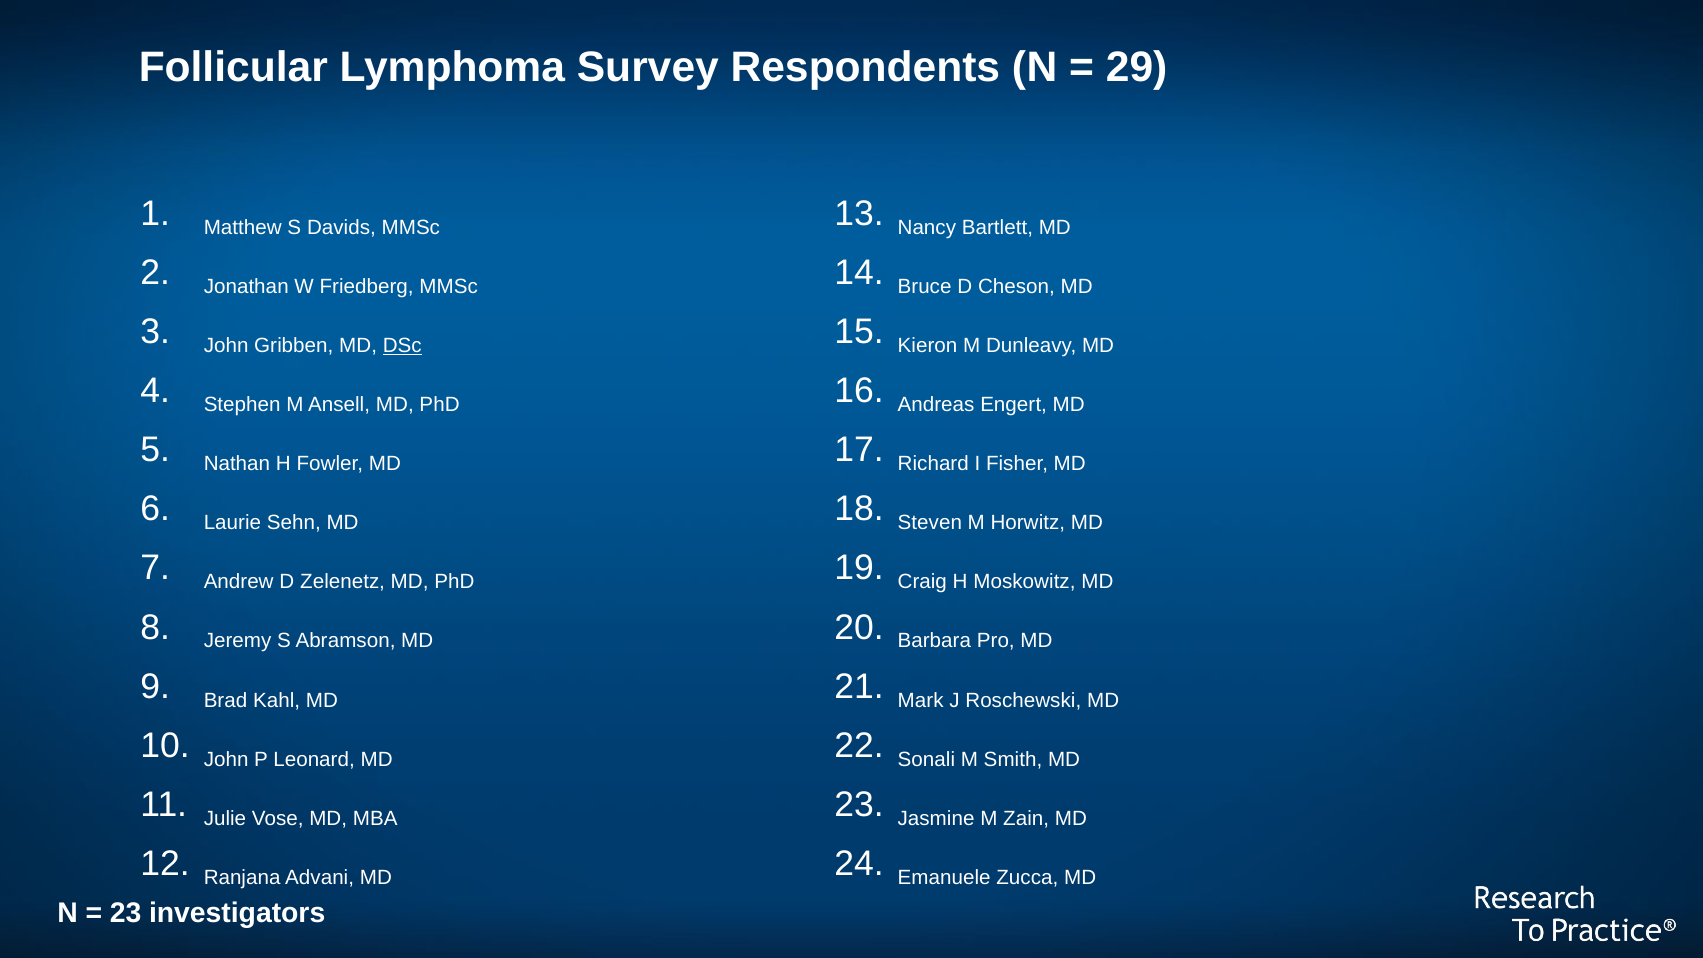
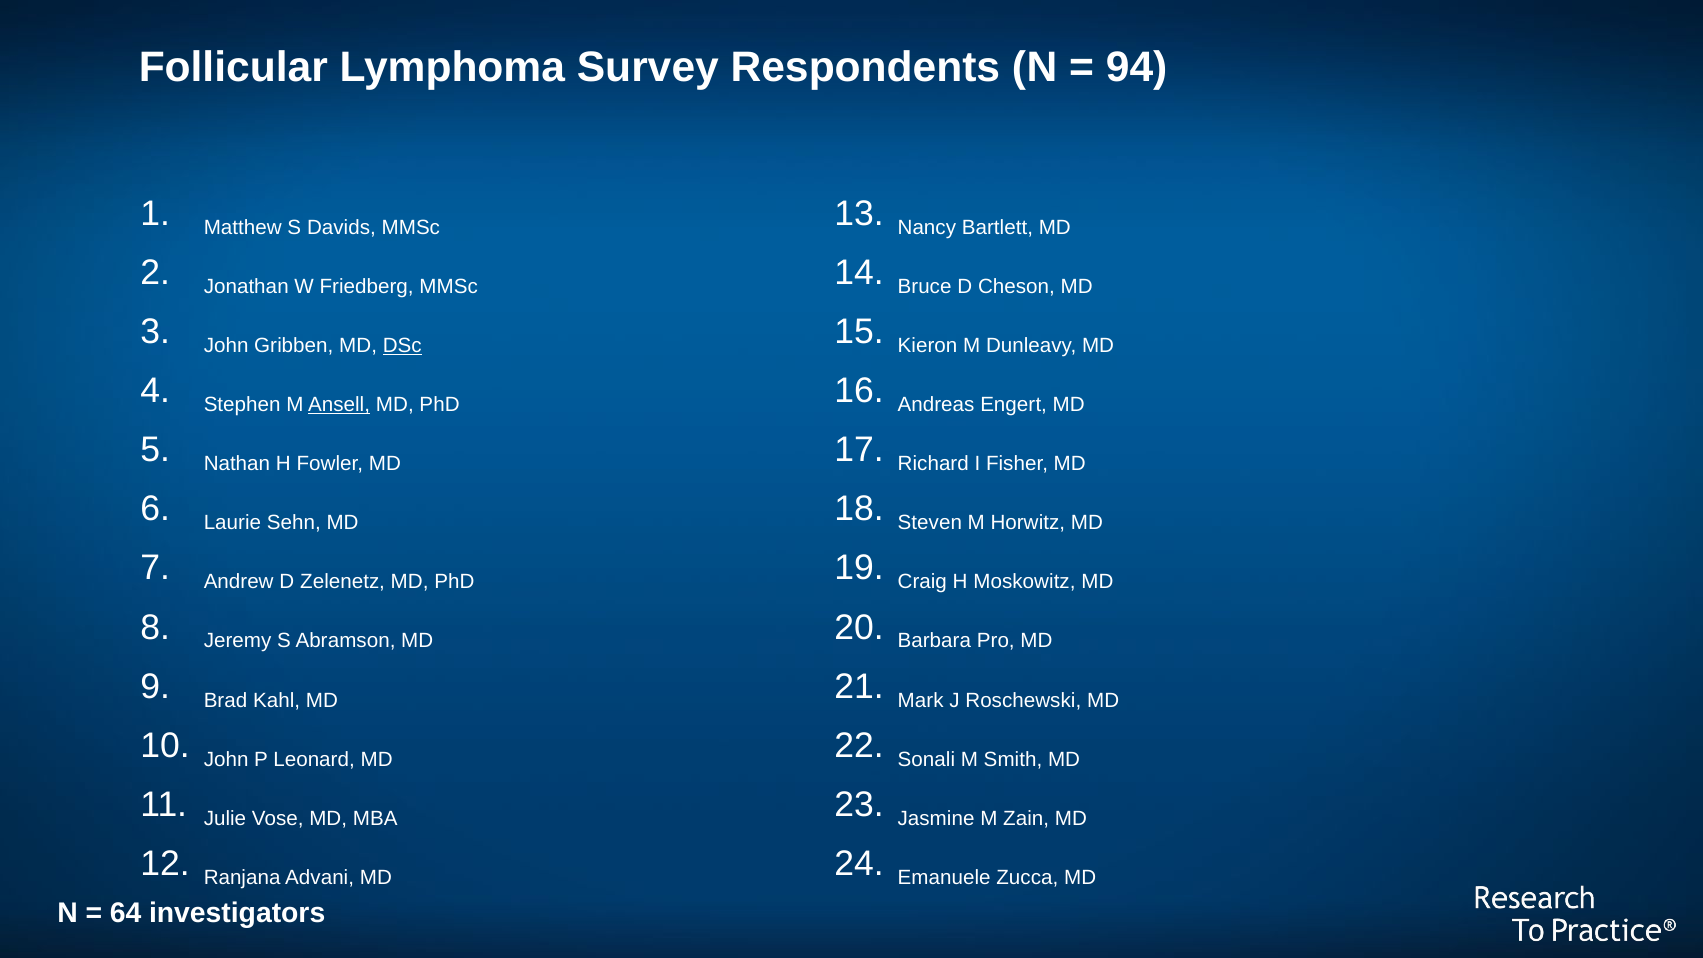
29: 29 -> 94 (1137, 67)
Ansell underline: none -> present (339, 405)
23: 23 -> 64 (126, 913)
